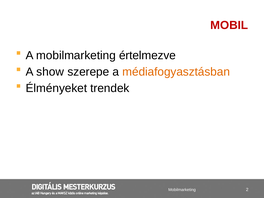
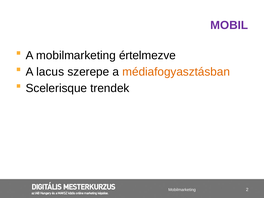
MOBIL colour: red -> purple (229, 25)
show: show -> lacus (50, 72)
Élményeket: Élményeket -> Scelerisque (56, 88)
